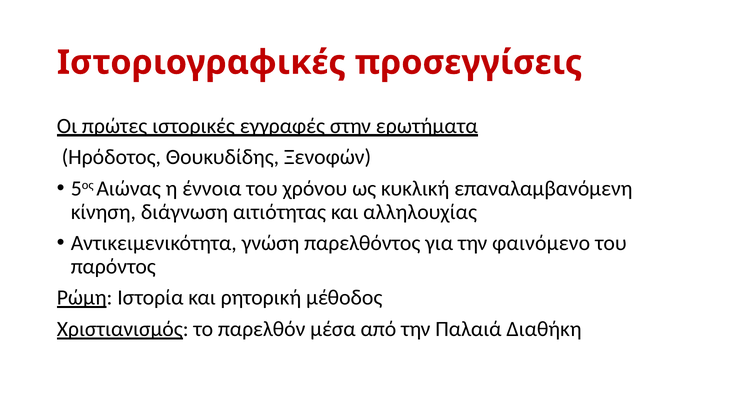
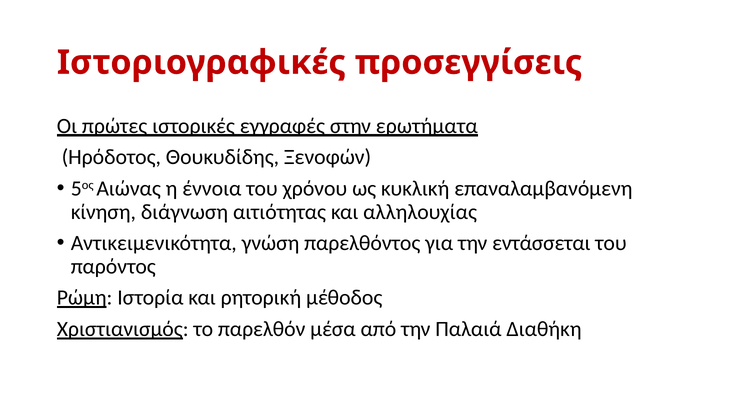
φαινόμενο: φαινόμενο -> εντάσσεται (541, 243)
